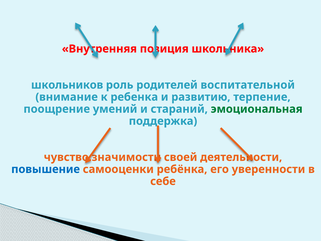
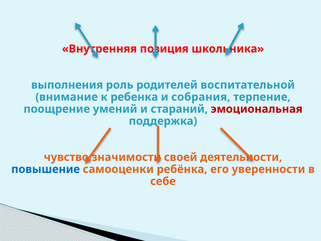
школьников: школьников -> выполнения (67, 85)
развитию: развитию -> собрания (201, 97)
эмоциональная colour: green -> red (257, 109)
